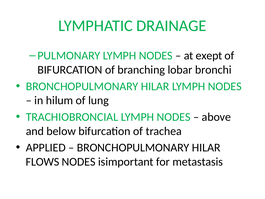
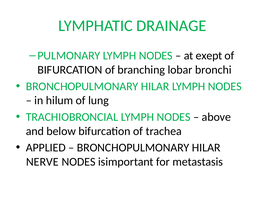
FLOWS: FLOWS -> NERVE (42, 162)
